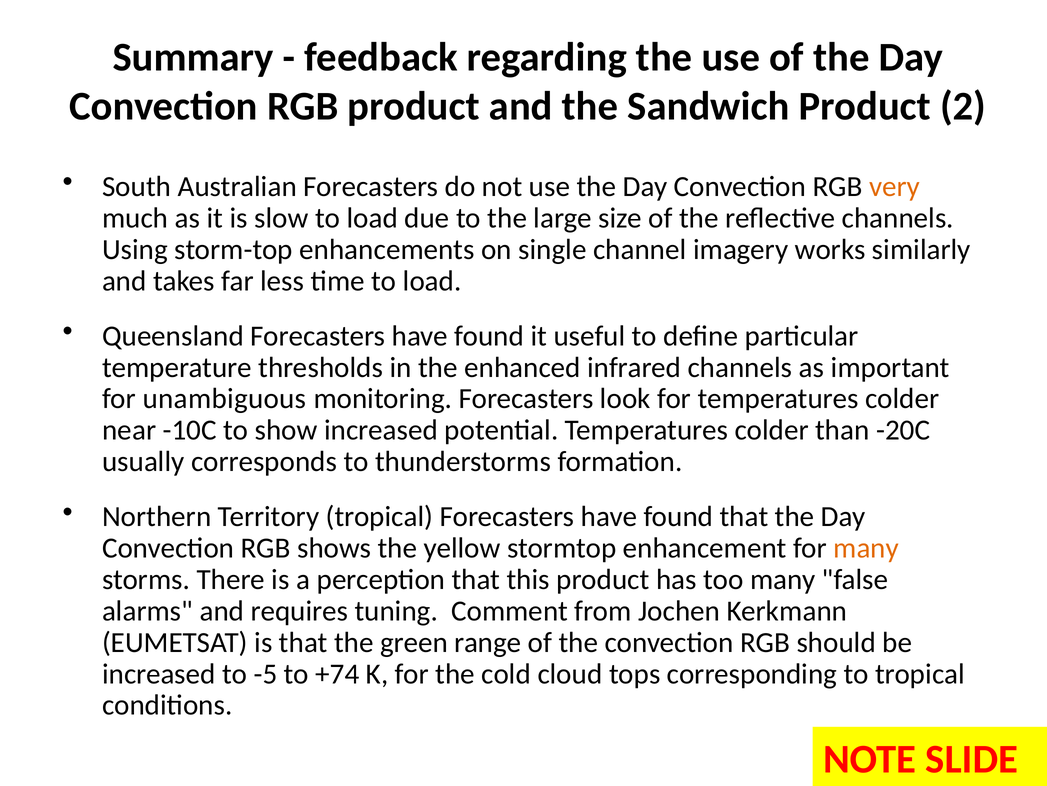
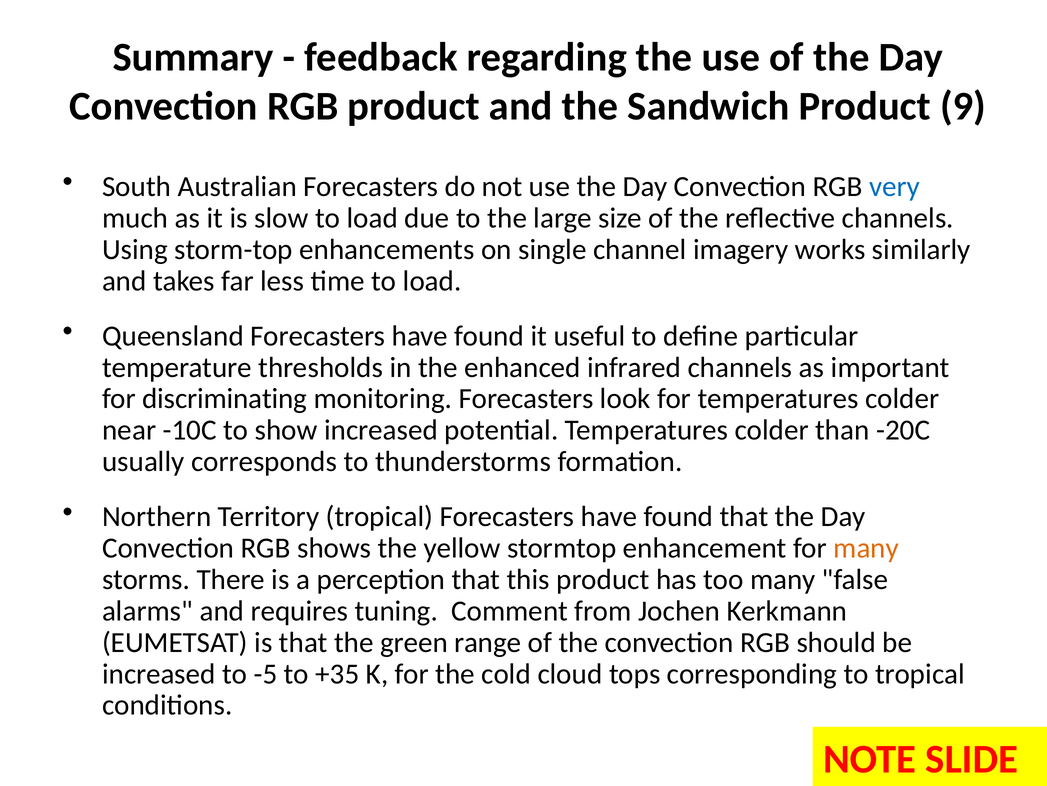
2: 2 -> 9 (963, 106)
very colour: orange -> blue (894, 186)
unambiguous: unambiguous -> discriminating (225, 398)
+74: +74 -> +35 (337, 673)
